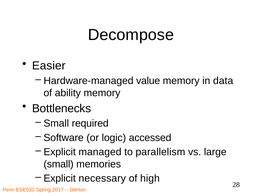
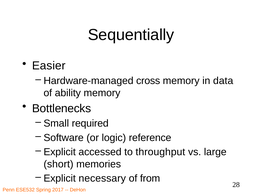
Decompose: Decompose -> Sequentially (131, 35)
value: value -> cross (148, 81)
accessed: accessed -> reference (150, 138)
managed: managed -> accessed (100, 152)
parallelism: parallelism -> throughput (160, 152)
small: small -> short (58, 165)
high: high -> from (150, 179)
